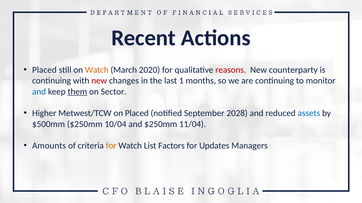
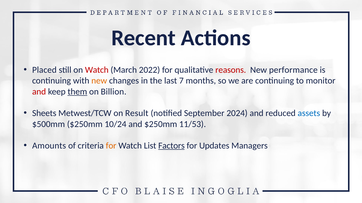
Watch colour: orange -> red (97, 70)
2020: 2020 -> 2022 (149, 70)
counterparty: counterparty -> performance (293, 70)
new colour: red -> orange (99, 81)
1: 1 -> 7 (181, 81)
and colour: blue -> red (39, 92)
Sector: Sector -> Billion (114, 92)
Higher: Higher -> Sheets (44, 114)
on Placed: Placed -> Result (137, 114)
2028: 2028 -> 2024 (237, 114)
10/04: 10/04 -> 10/24 (116, 124)
11/04: 11/04 -> 11/53 (193, 124)
Factors underline: none -> present (171, 146)
